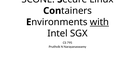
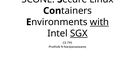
SGX underline: none -> present (79, 33)
